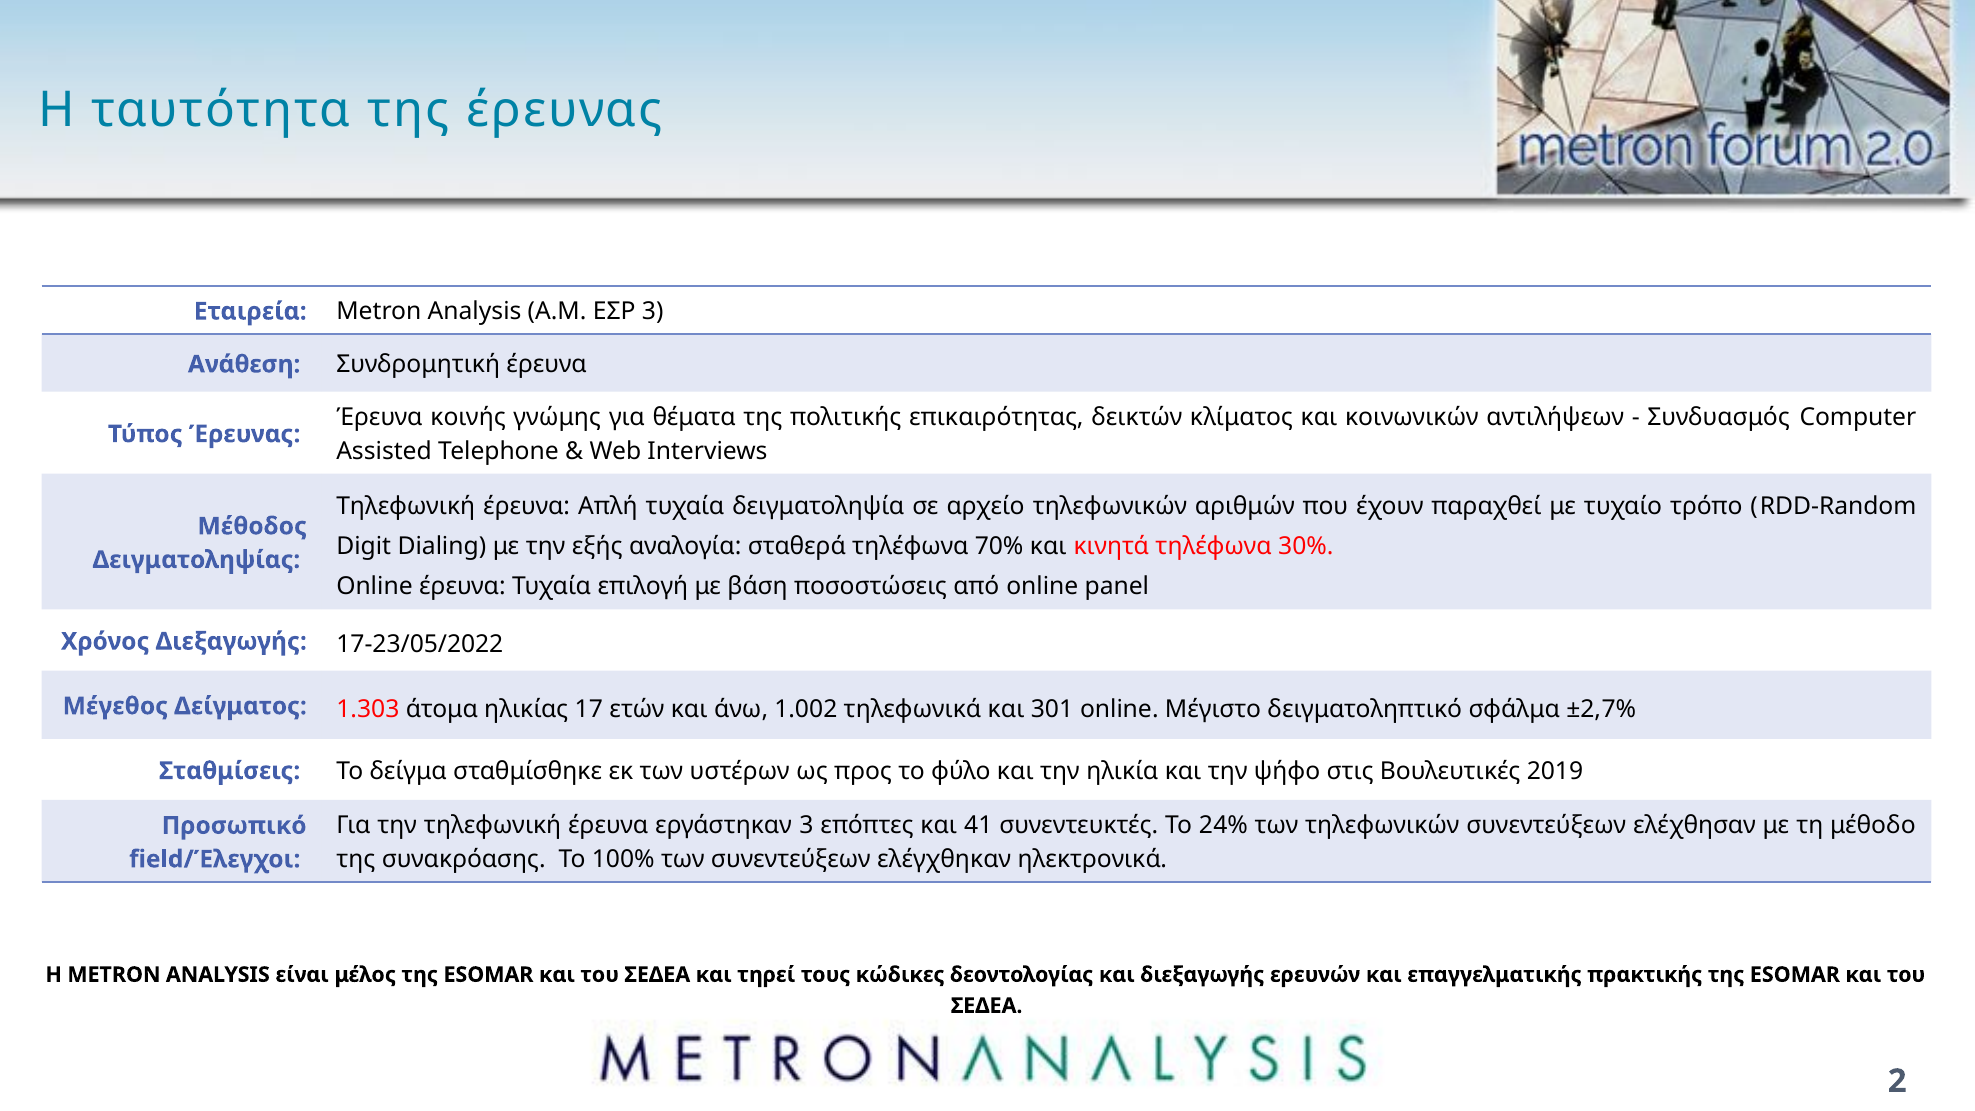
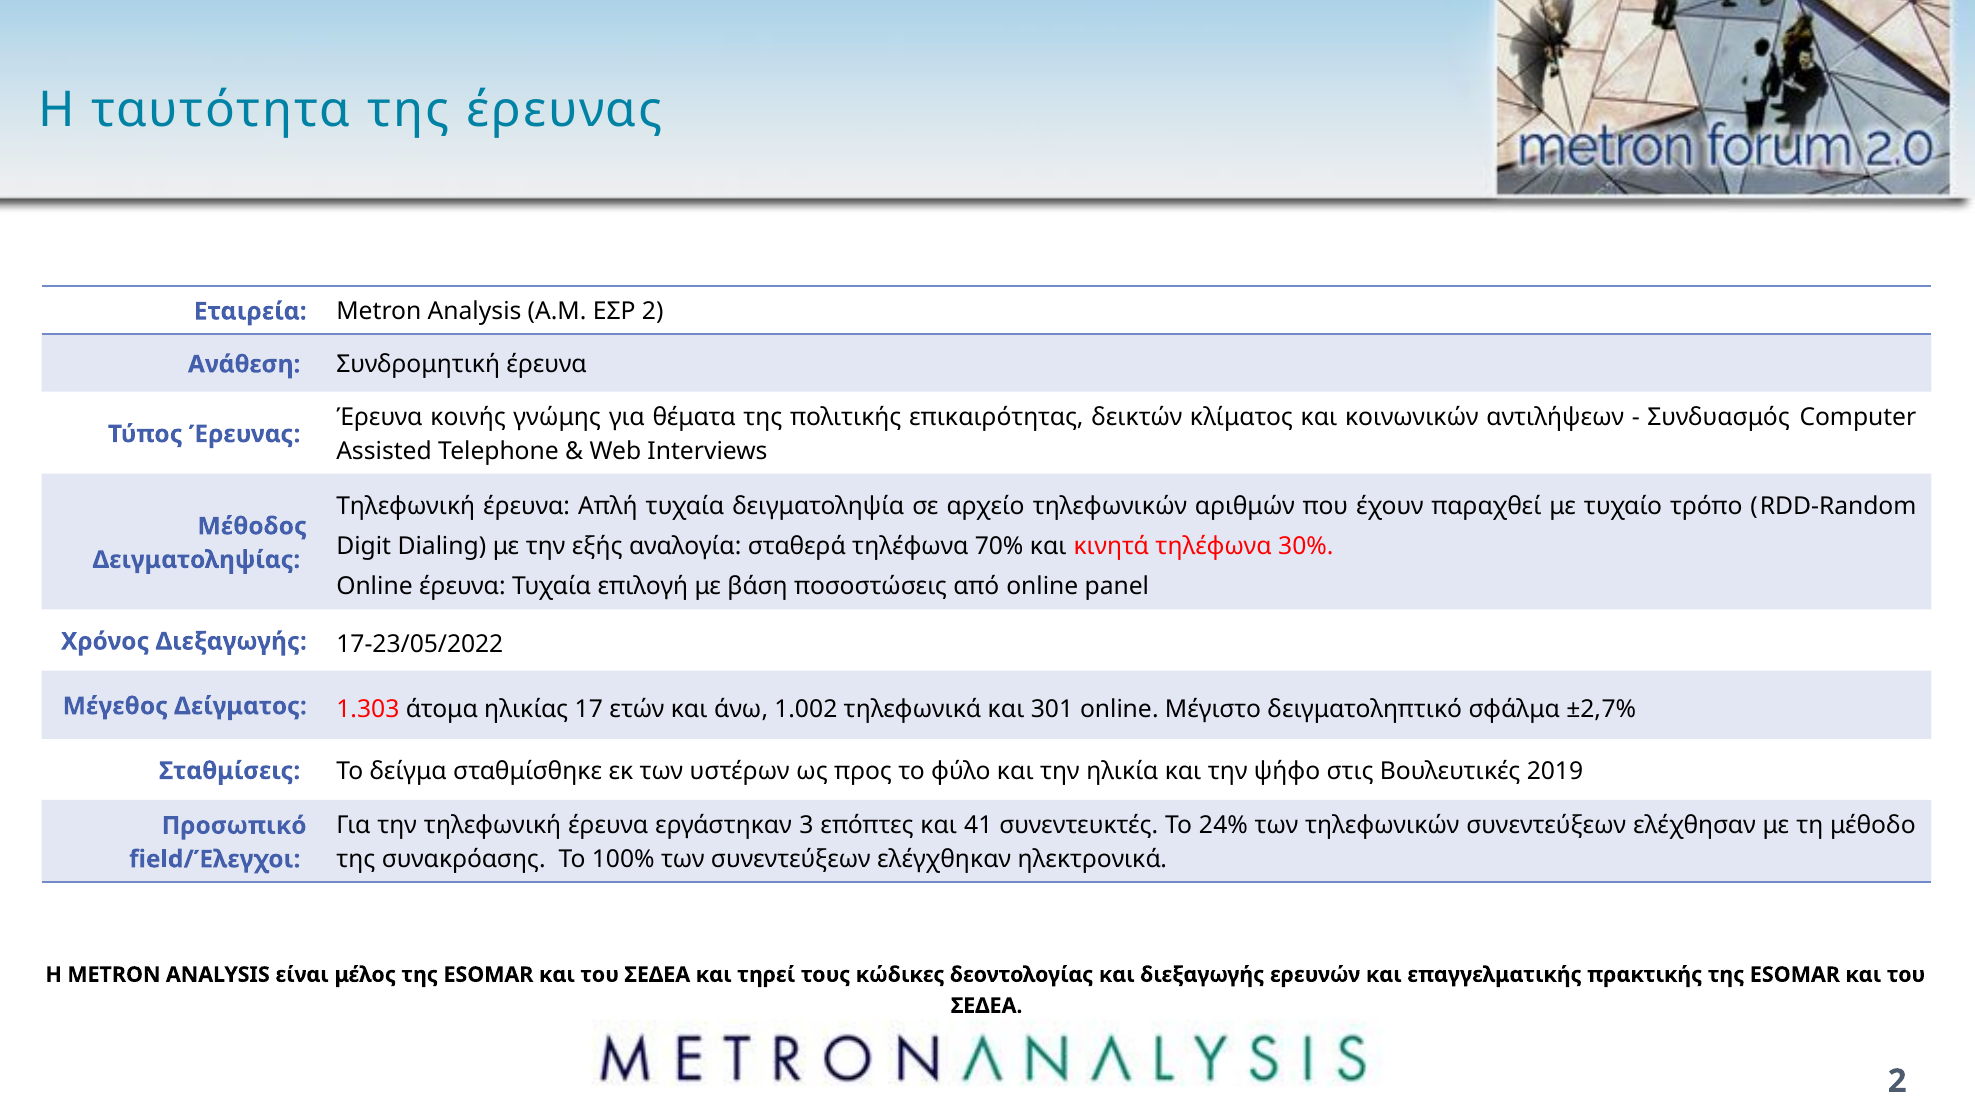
ΕΣΡ 3: 3 -> 2 (653, 311)
